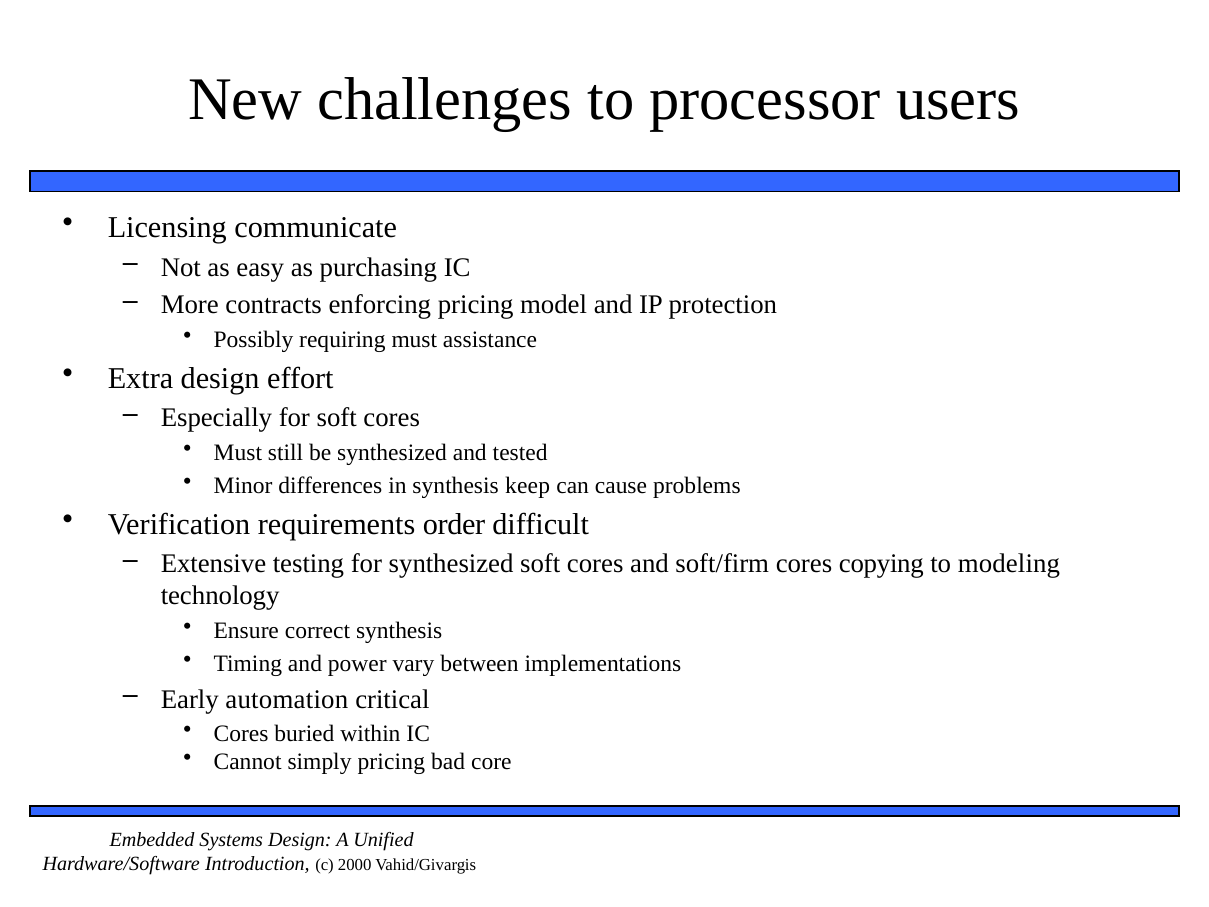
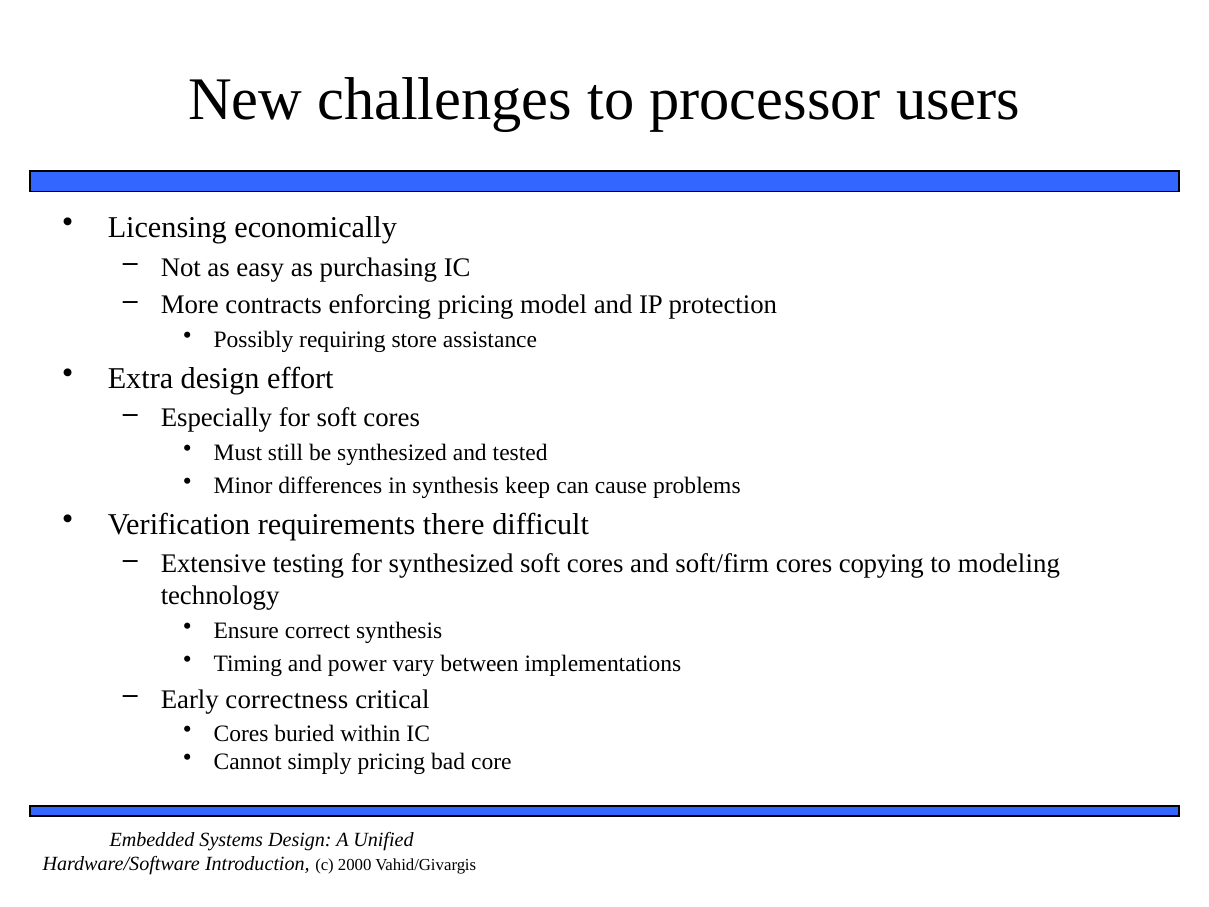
communicate: communicate -> economically (316, 228)
requiring must: must -> store (414, 340)
order: order -> there (454, 524)
automation: automation -> correctness (287, 699)
